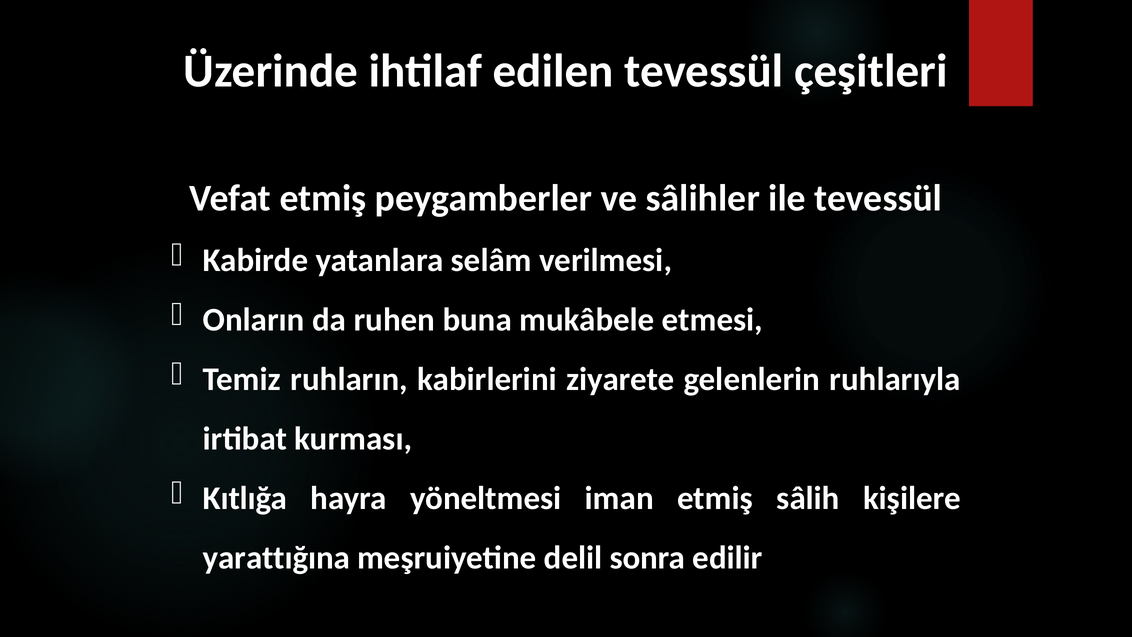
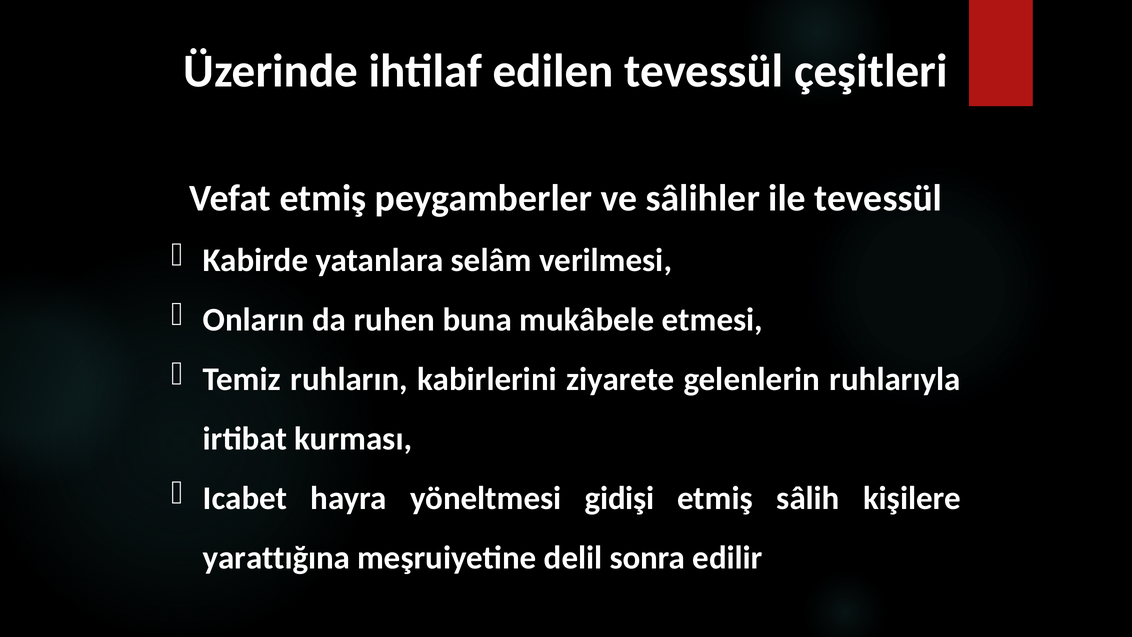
Kıtlığa: Kıtlığa -> Icabet (245, 498)
iman: iman -> gidişi (620, 498)
